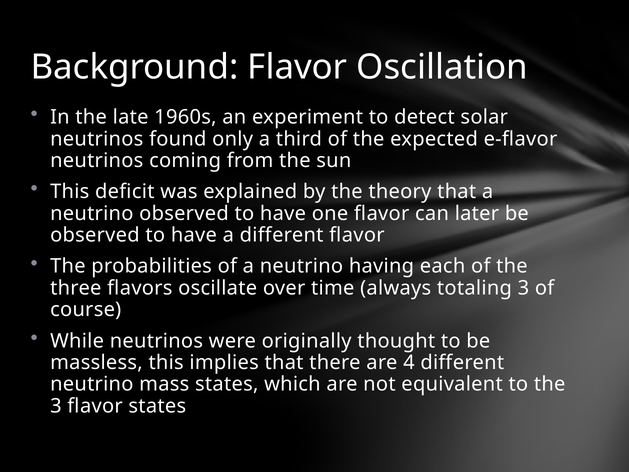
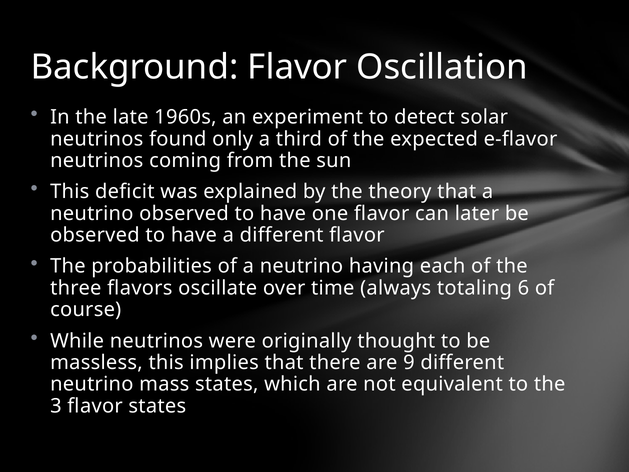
totaling 3: 3 -> 6 (523, 288)
4: 4 -> 9 (409, 362)
